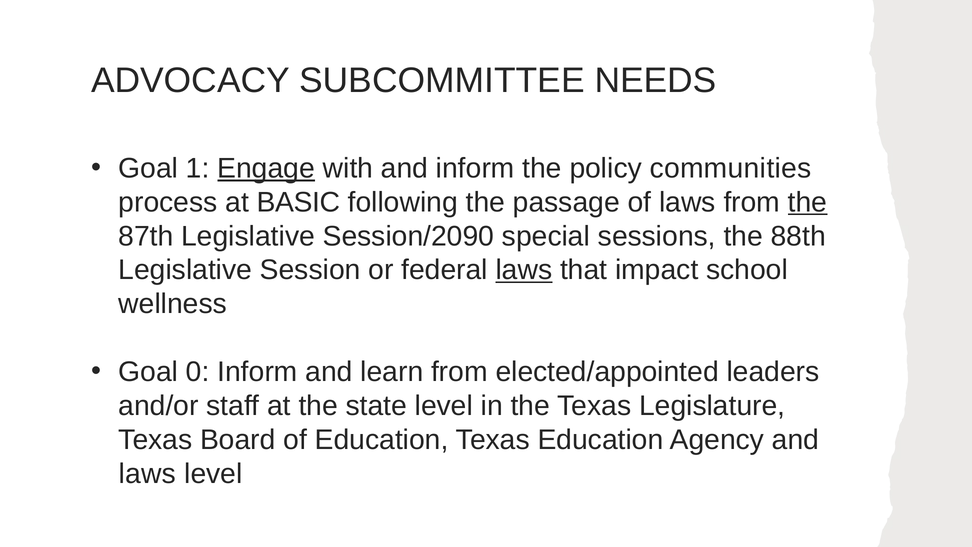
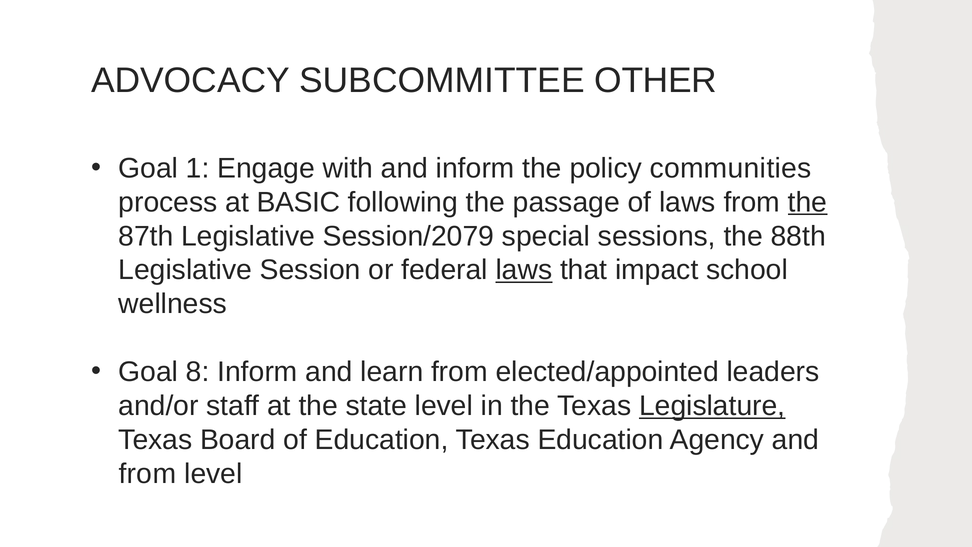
NEEDS: NEEDS -> OTHER (656, 80)
Engage underline: present -> none (266, 168)
Session/2090: Session/2090 -> Session/2079 (408, 236)
0: 0 -> 8 (198, 372)
Legislature underline: none -> present (712, 406)
laws: laws -> from (147, 474)
